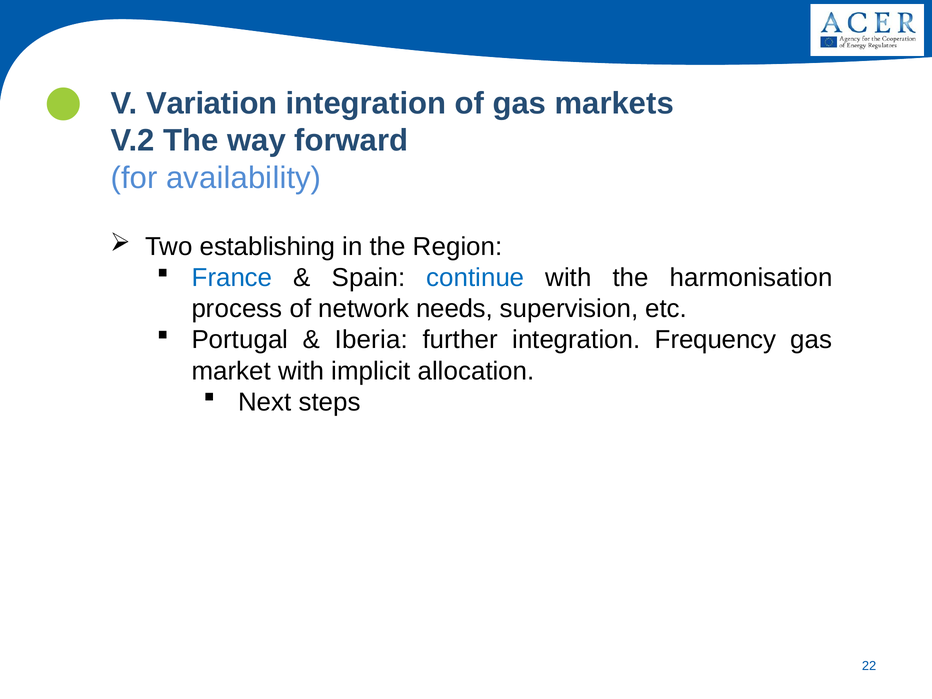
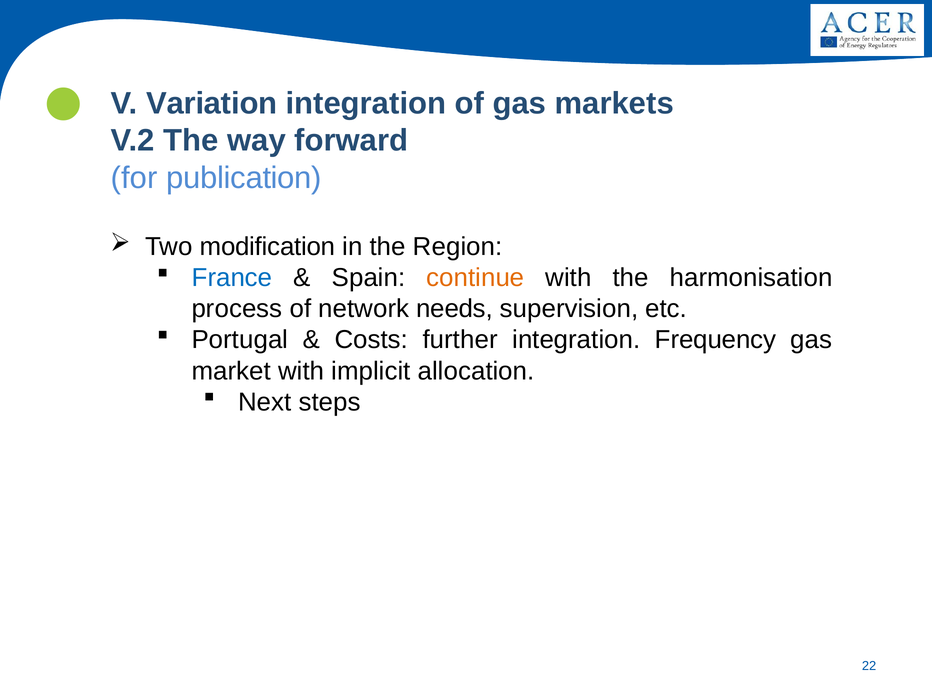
availability: availability -> publication (244, 178)
establishing: establishing -> modification (268, 247)
continue colour: blue -> orange (475, 278)
Iberia: Iberia -> Costs (371, 340)
